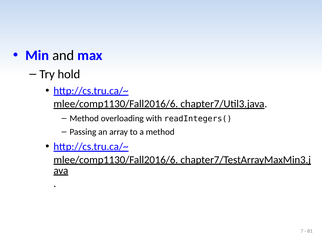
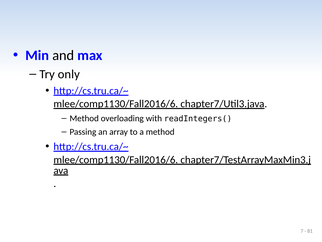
hold: hold -> only (69, 74)
